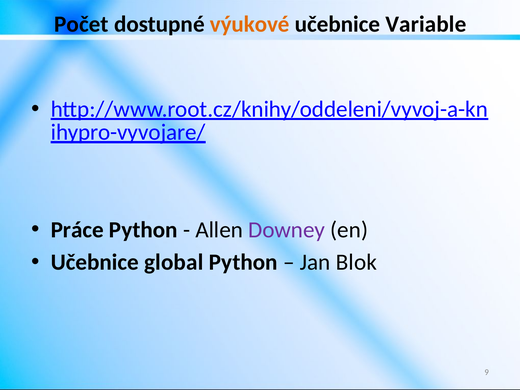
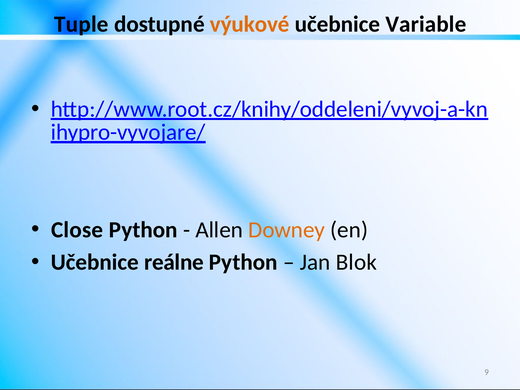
Počet: Počet -> Tuple (81, 24)
Práce: Práce -> Close (77, 230)
Downey colour: purple -> orange (287, 230)
global: global -> reálne (174, 262)
